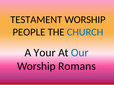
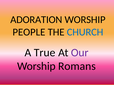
TESTAMENT: TESTAMENT -> ADORATION (36, 20)
Your: Your -> True (45, 53)
Our colour: blue -> purple (80, 53)
